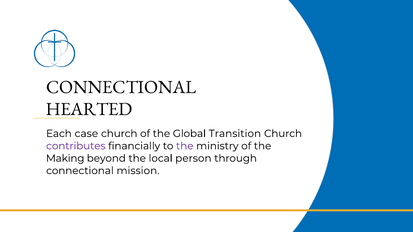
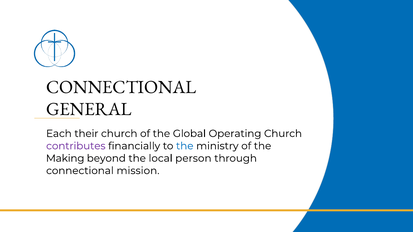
HEARTED: HEARTED -> GENERAL (89, 109)
case: case -> their (86, 134)
Transition: Transition -> Operating (235, 134)
the colour: purple -> blue (185, 146)
